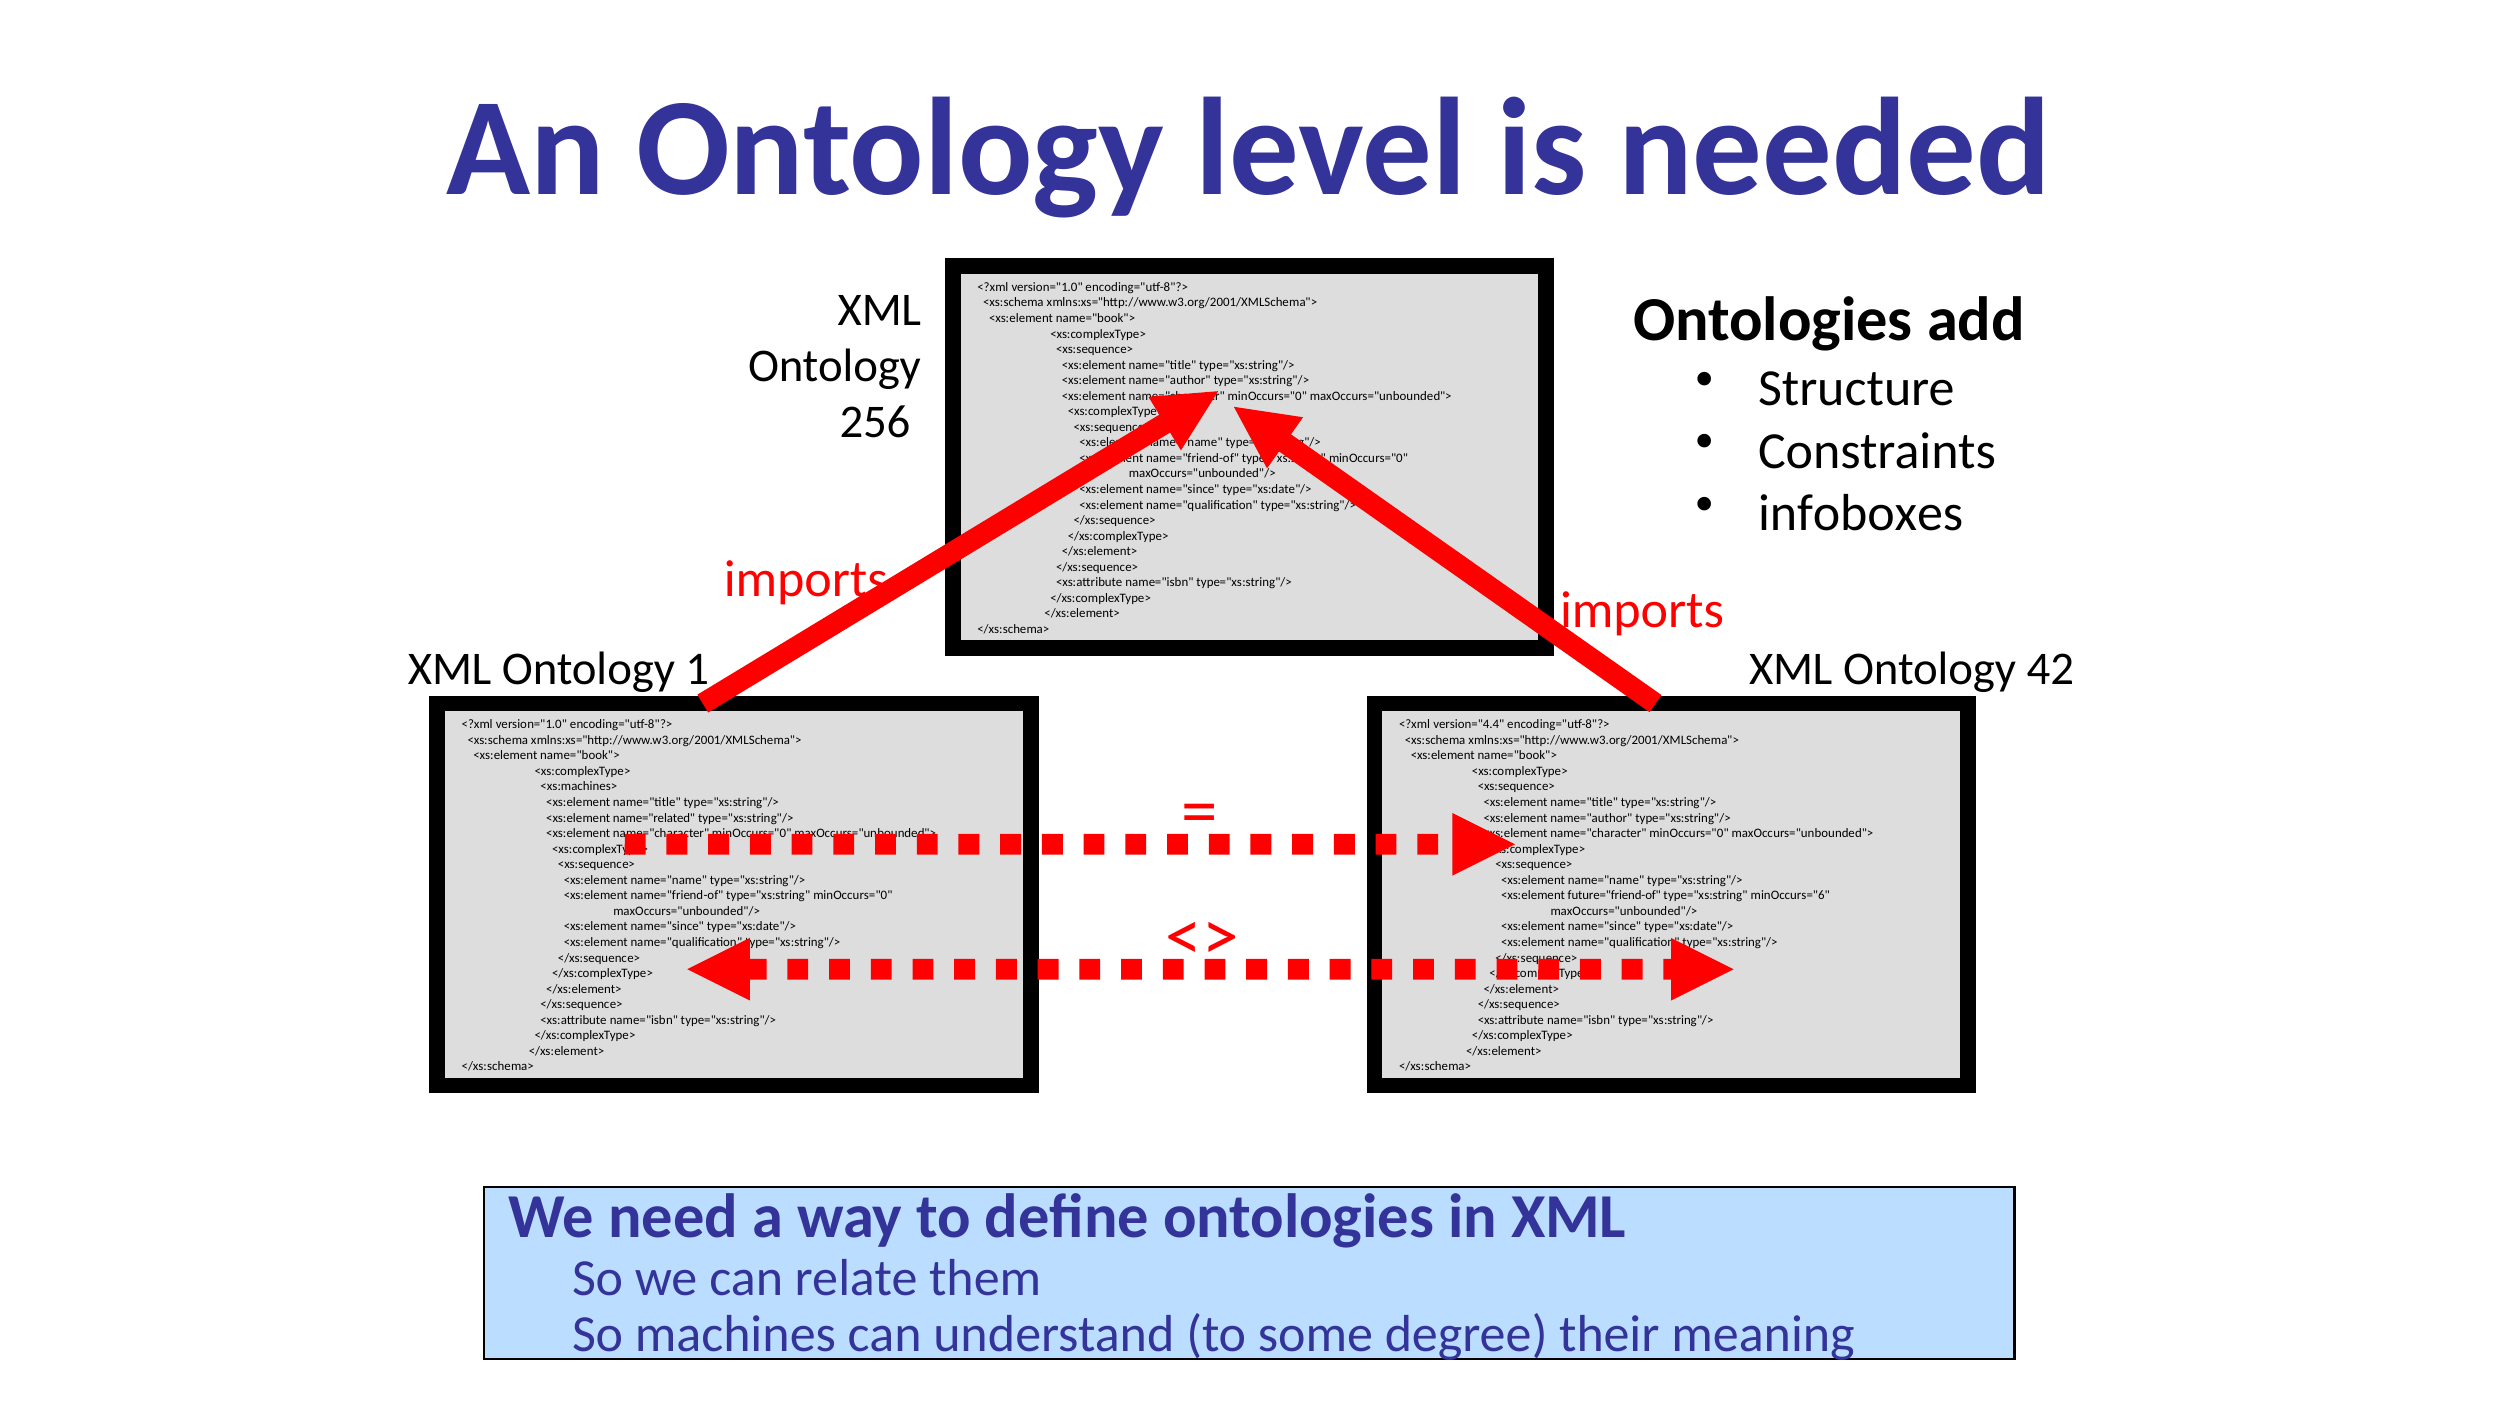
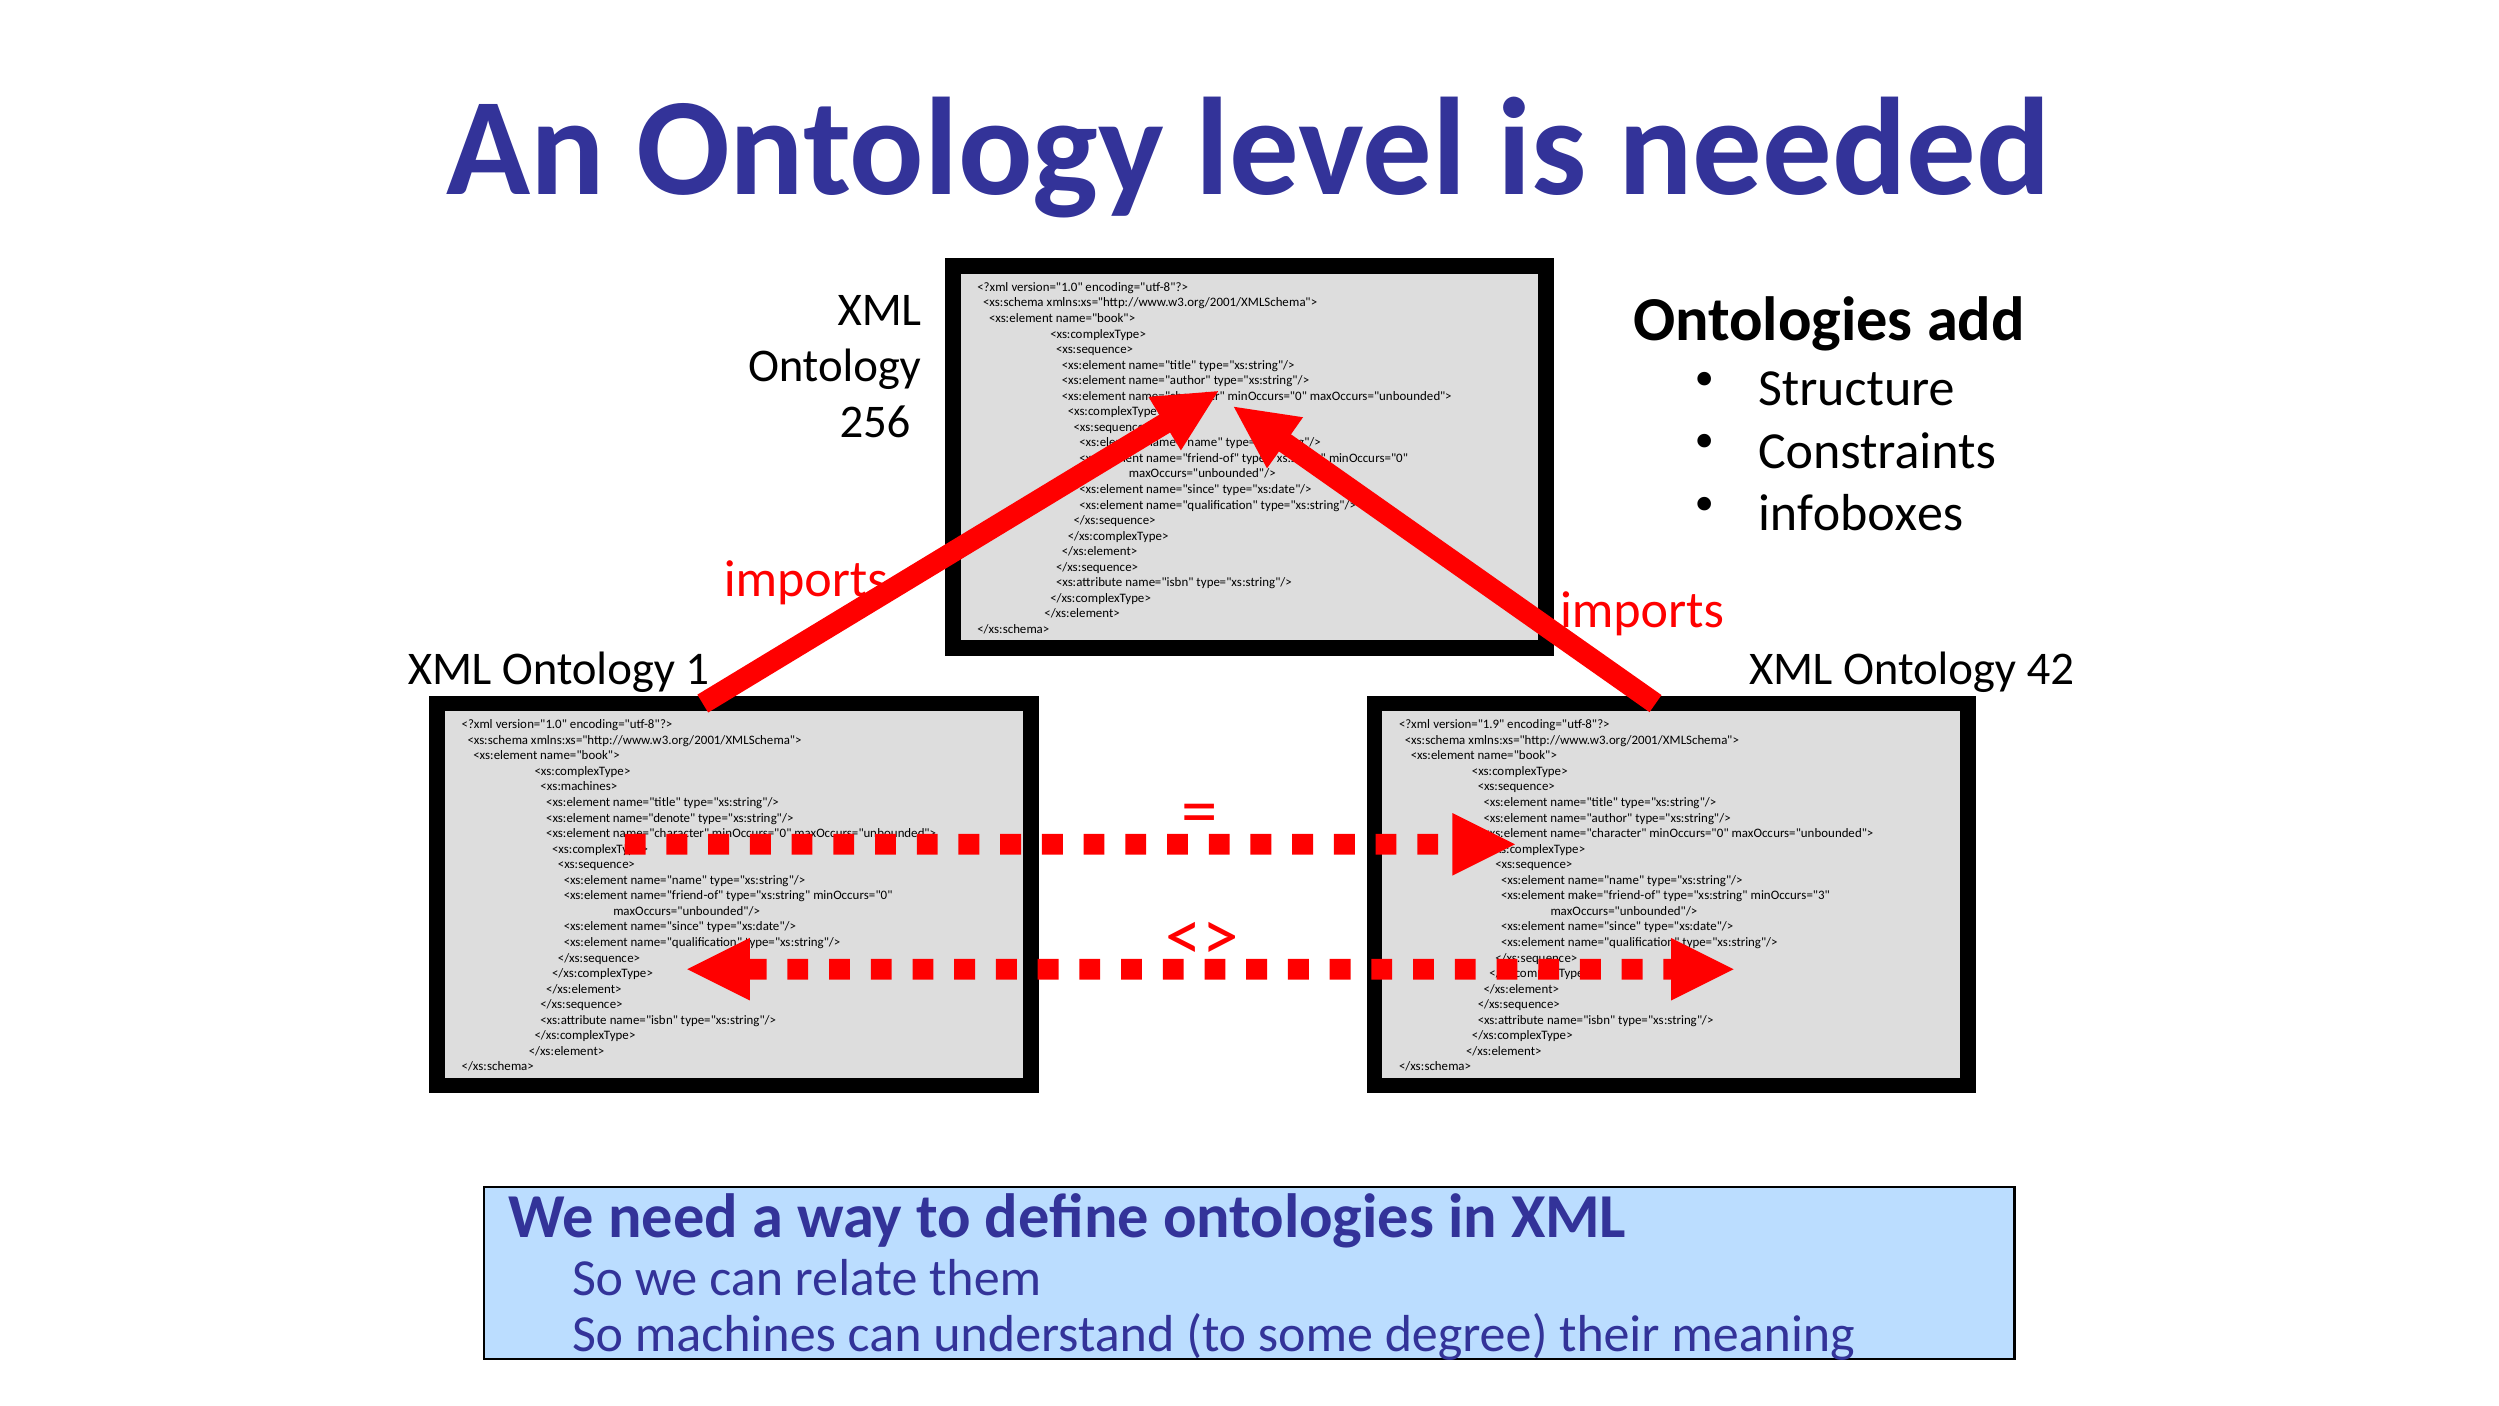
version="4.4: version="4.4 -> version="1.9 (1469, 724)
name="related: name="related -> name="denote (654, 818)
future="friend-of: future="friend-of -> make="friend-of (1614, 895)
minOccurs="6: minOccurs="6 -> minOccurs="3 (1790, 895)
